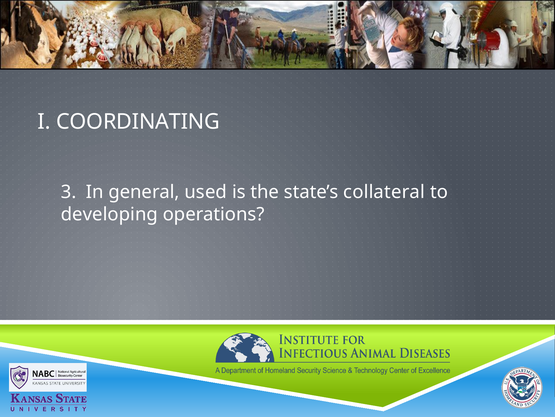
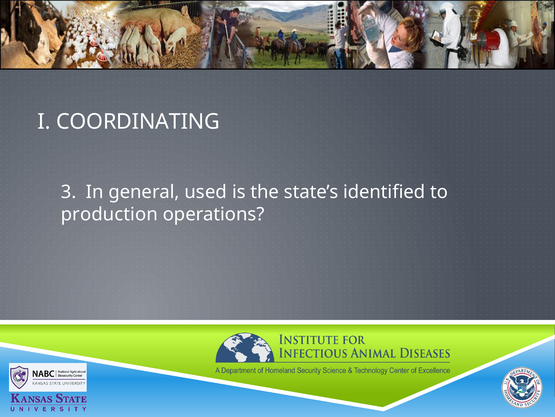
collateral: collateral -> identified (384, 192)
developing: developing -> production (109, 214)
